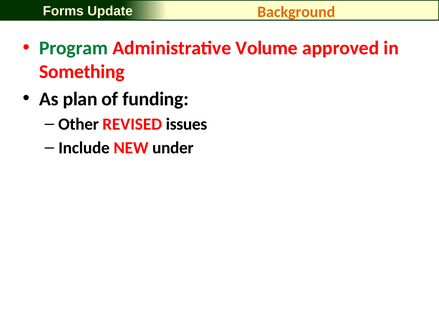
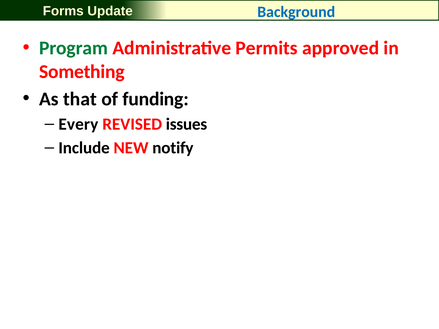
Background colour: orange -> blue (296, 12)
Volume: Volume -> Permits (267, 48)
plan: plan -> that (80, 99)
Other: Other -> Every (78, 124)
under: under -> notify (173, 148)
